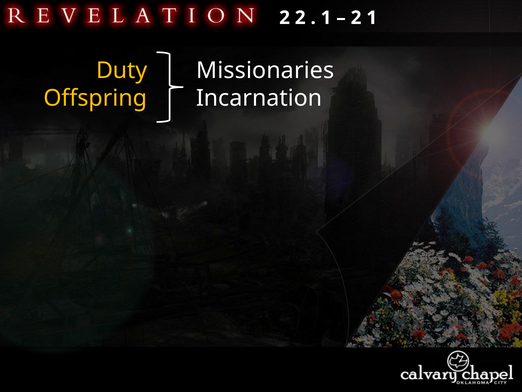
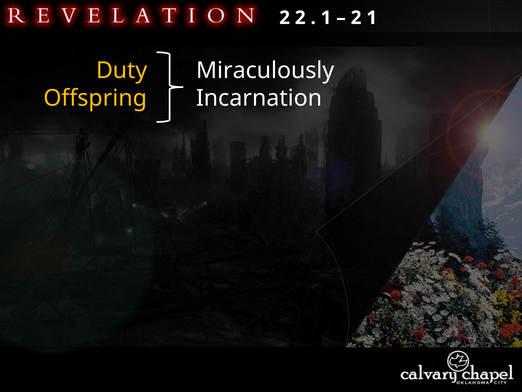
Missionaries: Missionaries -> Miraculously (265, 70)
